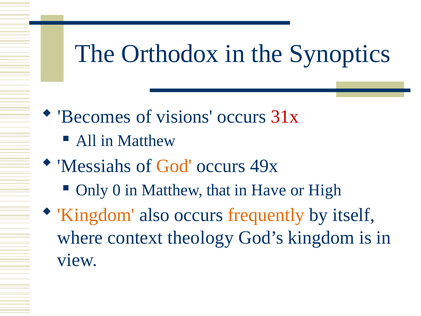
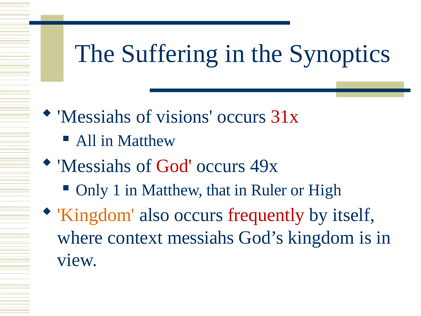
Orthodox: Orthodox -> Suffering (170, 54)
Becomes: Becomes -> Messiahs (94, 117)
God colour: orange -> red (174, 166)
0: 0 -> 1 (117, 190)
Have: Have -> Ruler (269, 190)
frequently colour: orange -> red (266, 215)
context theology: theology -> messiahs (201, 237)
